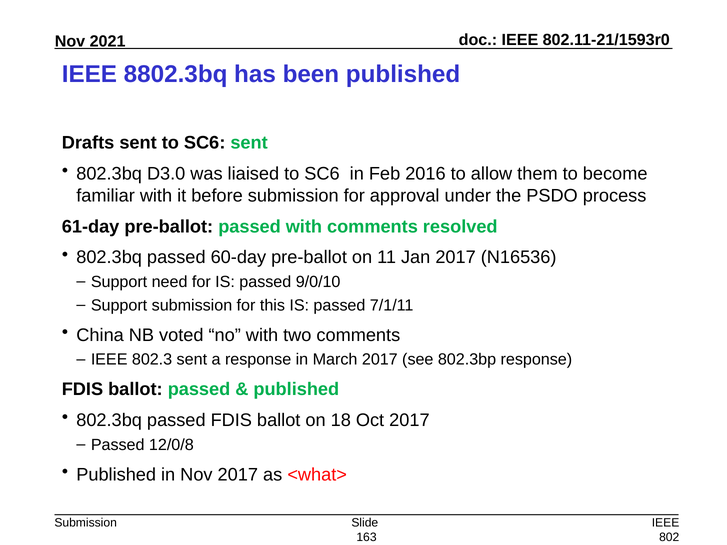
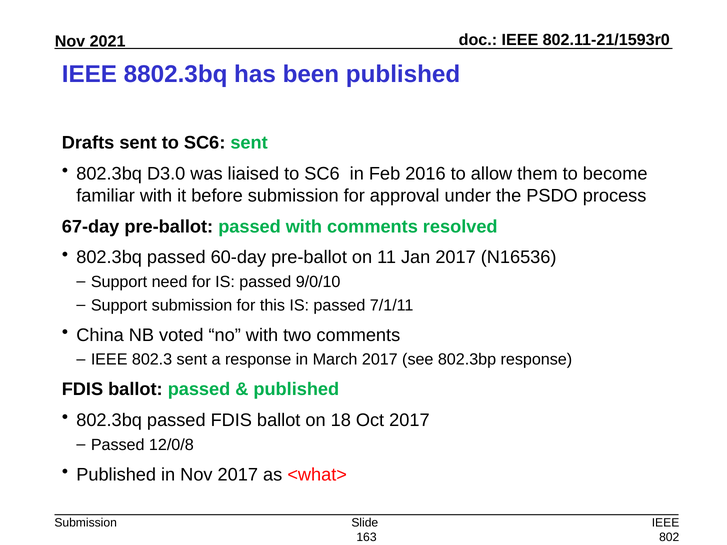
61-day: 61-day -> 67-day (91, 227)
